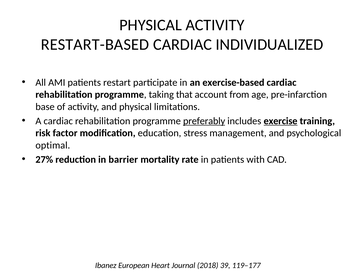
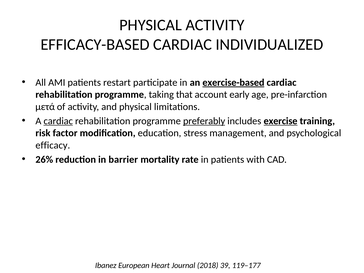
RESTART-BASED: RESTART-BASED -> EFFICACY-BASED (95, 45)
exercise-based underline: none -> present (233, 82)
from: from -> early (239, 95)
base: base -> μετά (45, 107)
cardiac underline: none -> present (58, 121)
optimal: optimal -> efficacy (53, 145)
27%: 27% -> 26% (44, 159)
